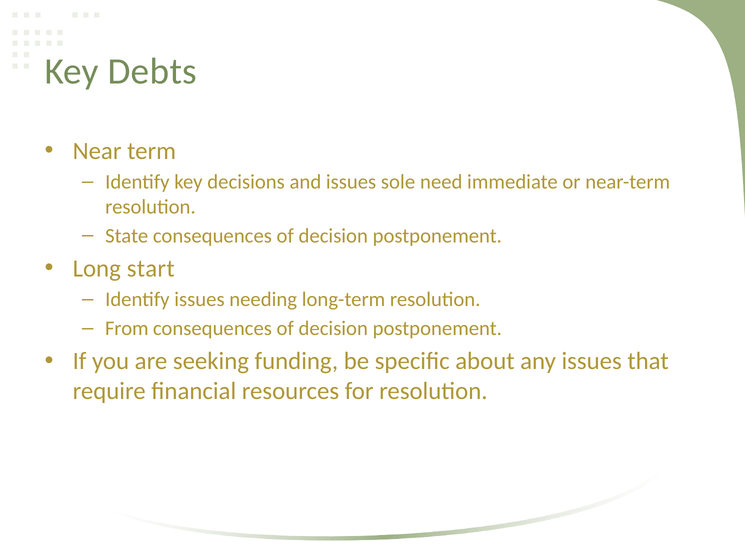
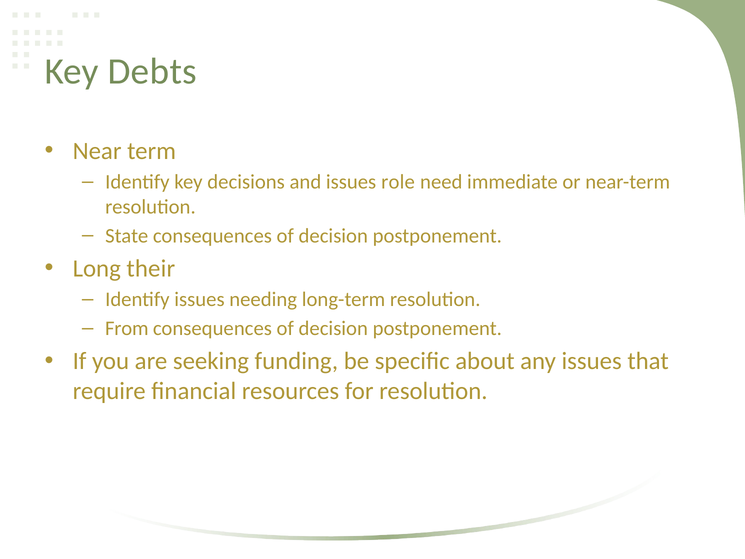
sole: sole -> role (398, 182)
start: start -> their (151, 268)
